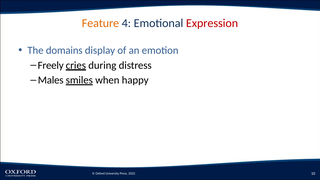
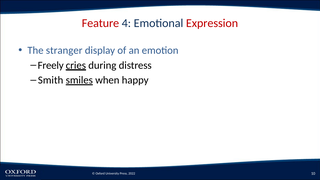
Feature colour: orange -> red (100, 23)
domains: domains -> stranger (64, 50)
Males: Males -> Smith (51, 80)
